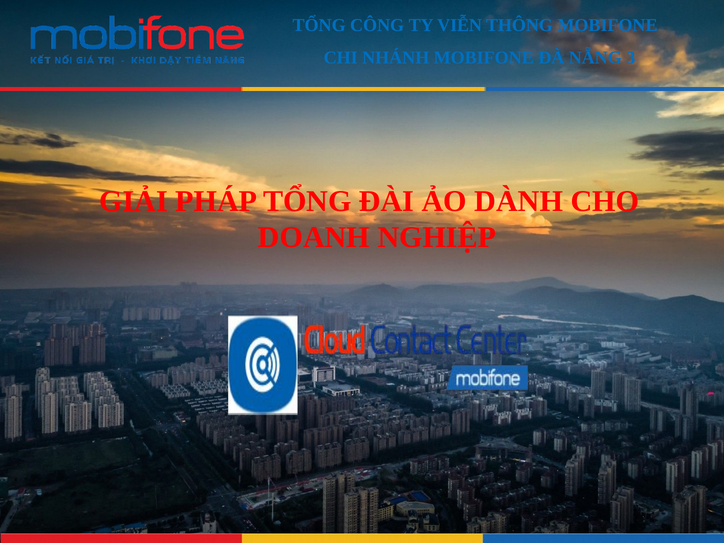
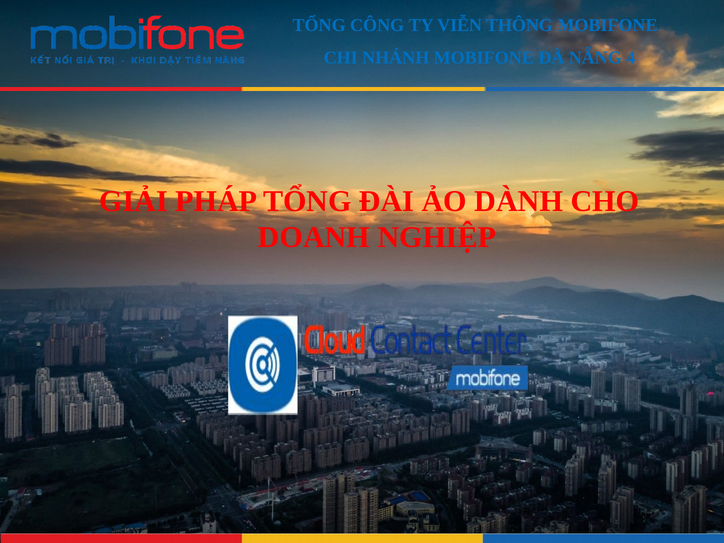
3: 3 -> 4 (631, 58)
